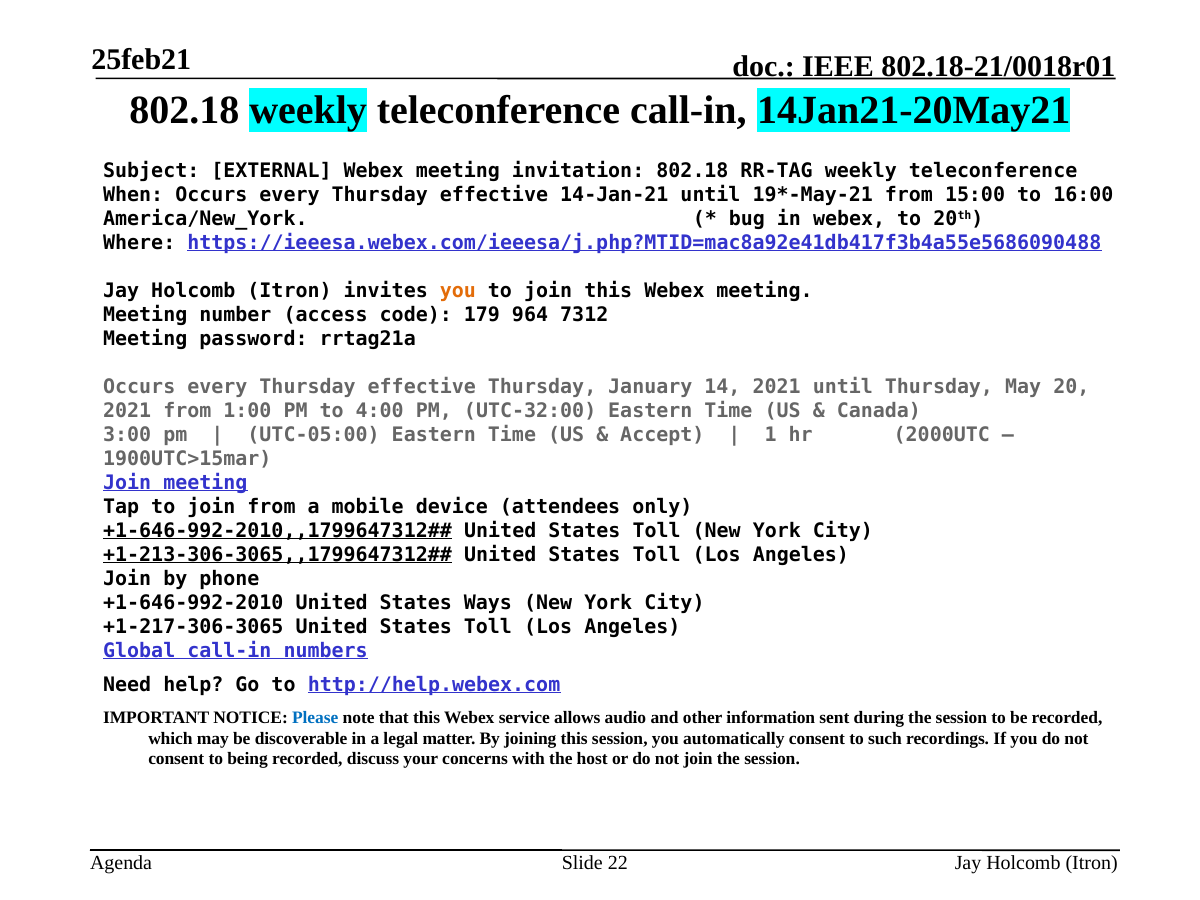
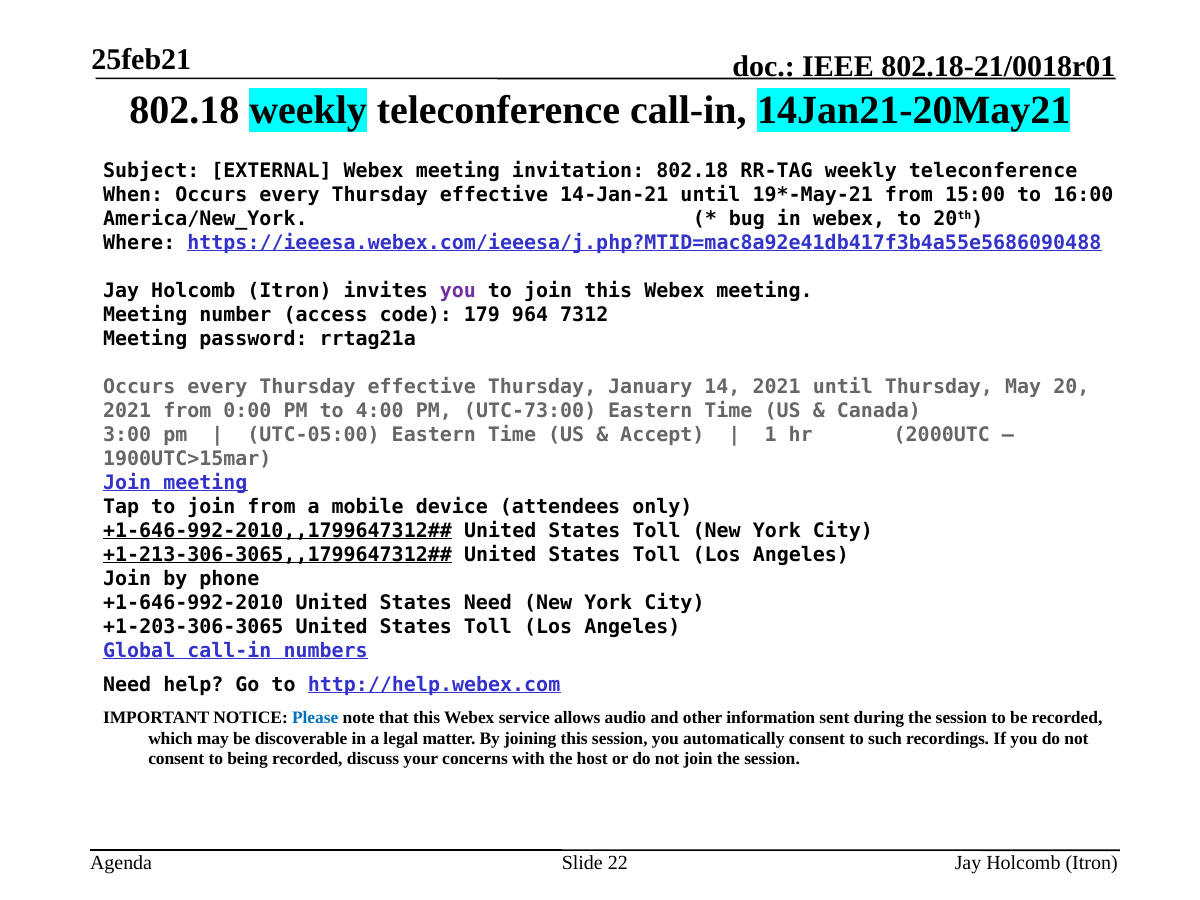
you colour: orange -> purple (458, 291)
1:00: 1:00 -> 0:00 (247, 411)
UTC-32:00: UTC-32:00 -> UTC-73:00 (530, 411)
States Ways: Ways -> Need (488, 603)
+1-217-306-3065: +1-217-306-3065 -> +1-203-306-3065 (193, 627)
